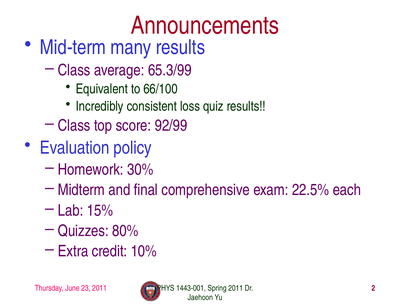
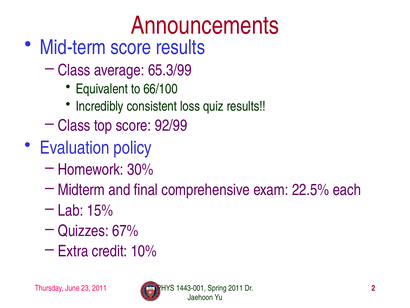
Mid-term many: many -> score (131, 47)
80%: 80% -> 67% (125, 230)
